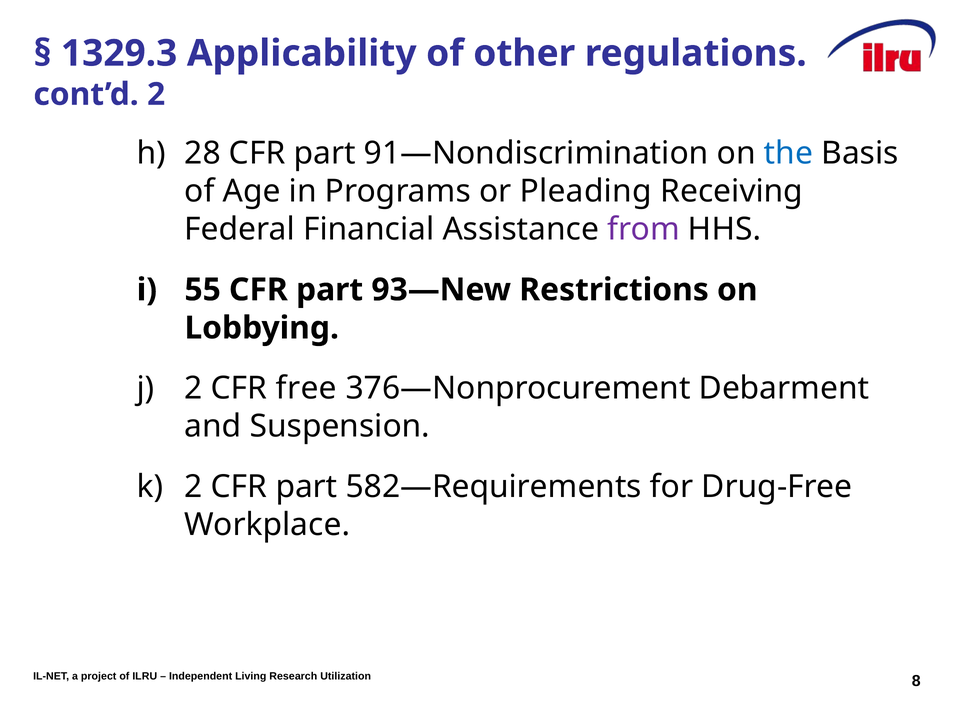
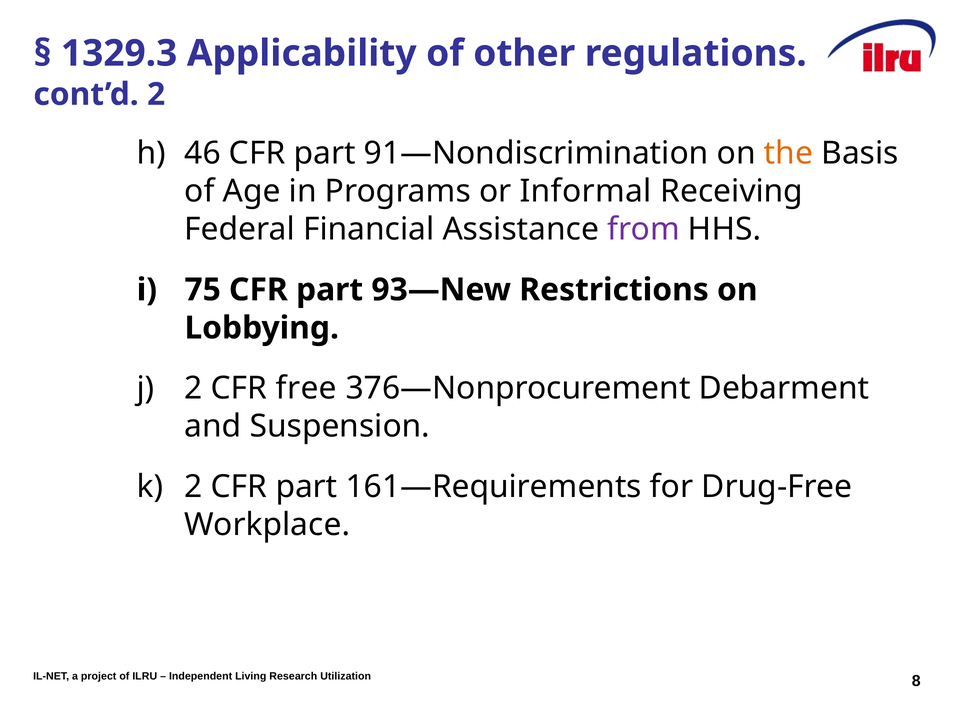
28: 28 -> 46 (203, 153)
the colour: blue -> orange (789, 153)
Pleading: Pleading -> Informal (586, 191)
55: 55 -> 75 (203, 290)
582—Requirements: 582—Requirements -> 161—Requirements (494, 487)
